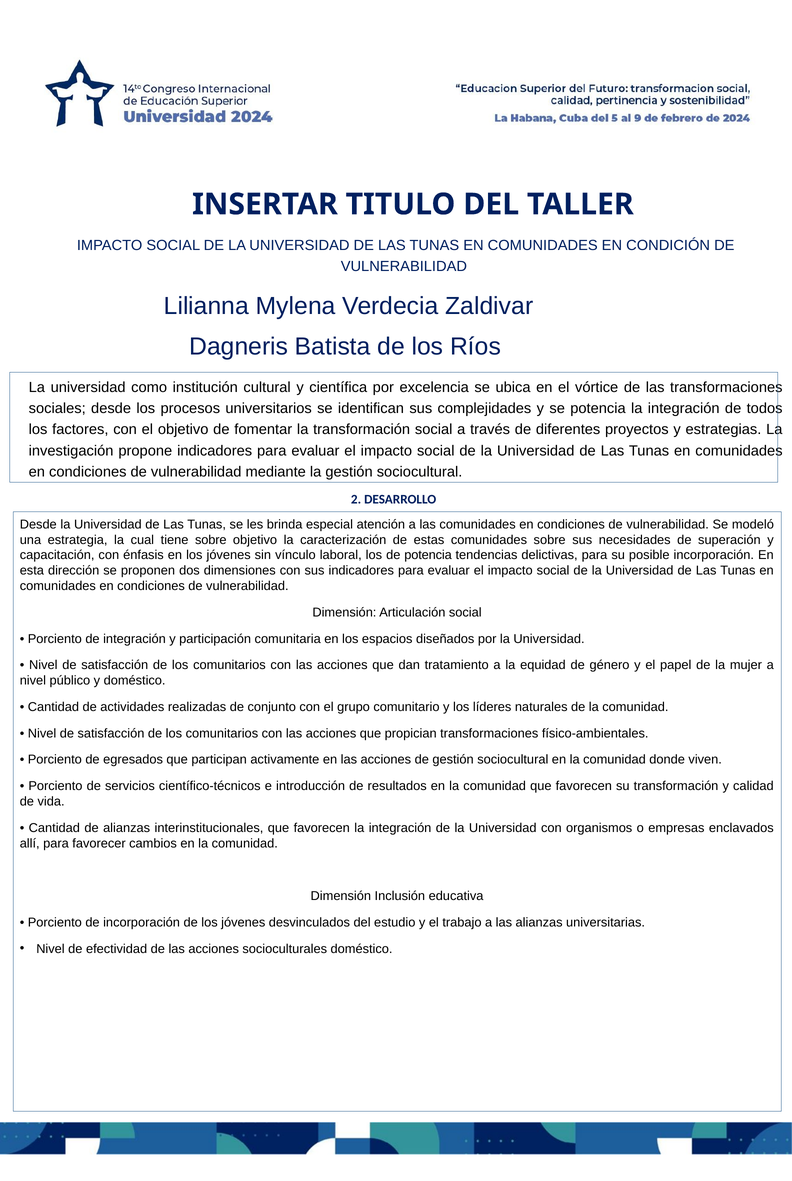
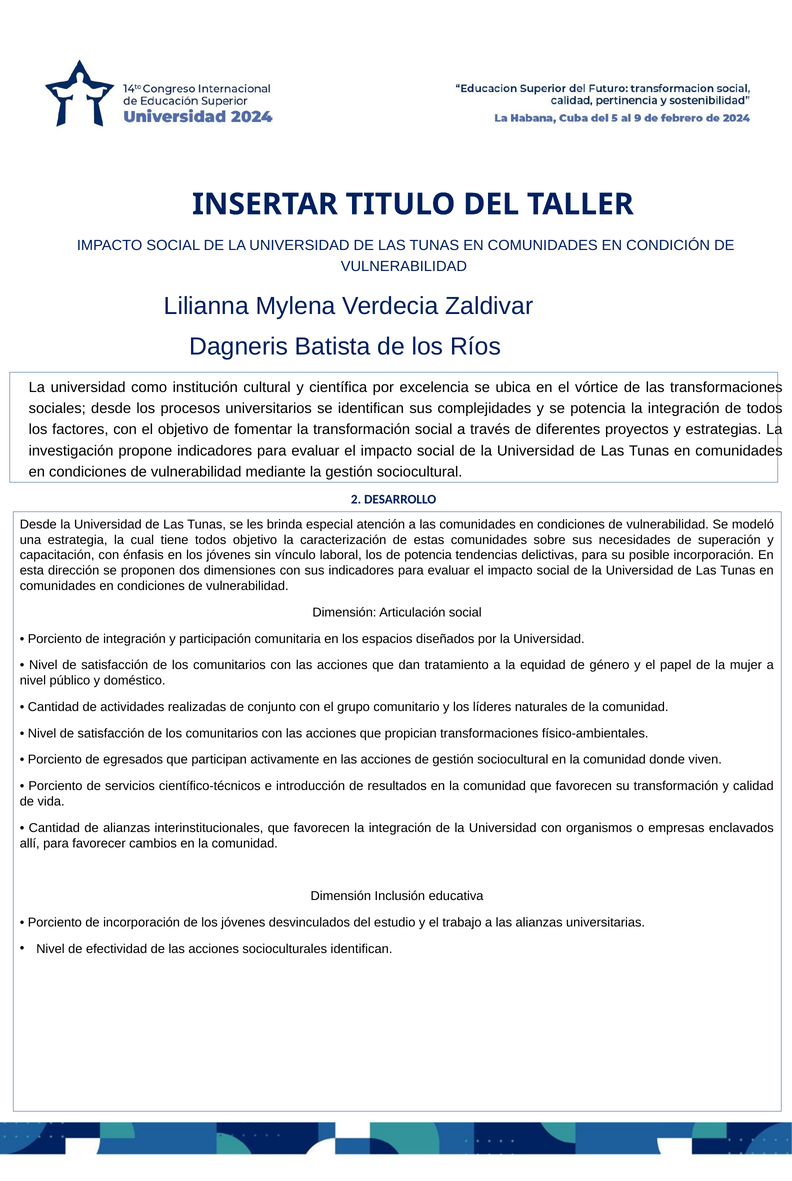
tiene sobre: sobre -> todos (211, 540)
socioculturales doméstico: doméstico -> identifican (362, 949)
